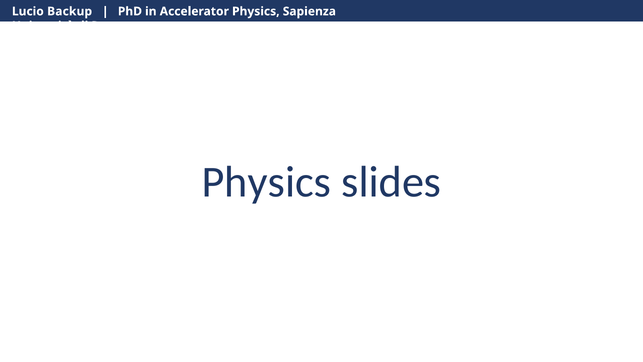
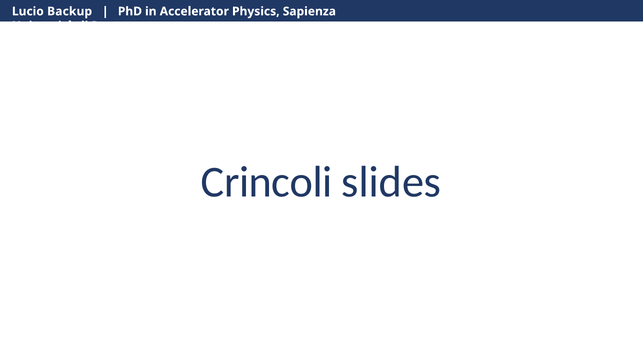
Physics: Physics -> Crincoli (267, 182)
